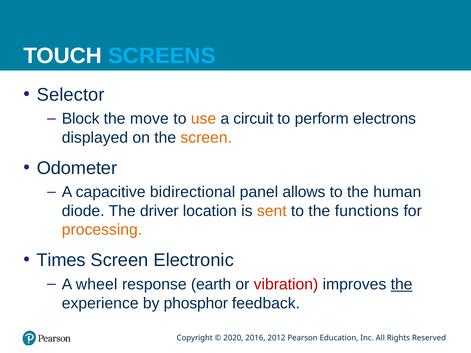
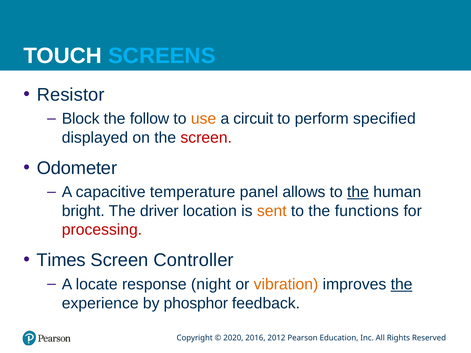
Selector: Selector -> Resistor (71, 95)
move: move -> follow (150, 119)
electrons: electrons -> specified (384, 119)
screen colour: orange -> red (206, 138)
bidirectional: bidirectional -> temperature (193, 192)
the underline: none -> present (358, 192)
diode: diode -> bright (83, 211)
processing colour: orange -> red (102, 230)
Electronic: Electronic -> Controller (194, 260)
wheel: wheel -> locate (97, 285)
earth: earth -> night (211, 285)
vibration colour: red -> orange (286, 285)
